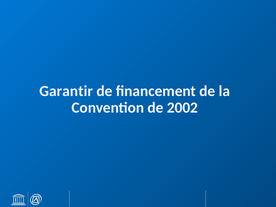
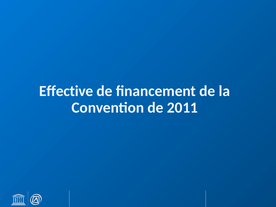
Garantir: Garantir -> Effective (66, 91)
2002: 2002 -> 2011 (182, 108)
